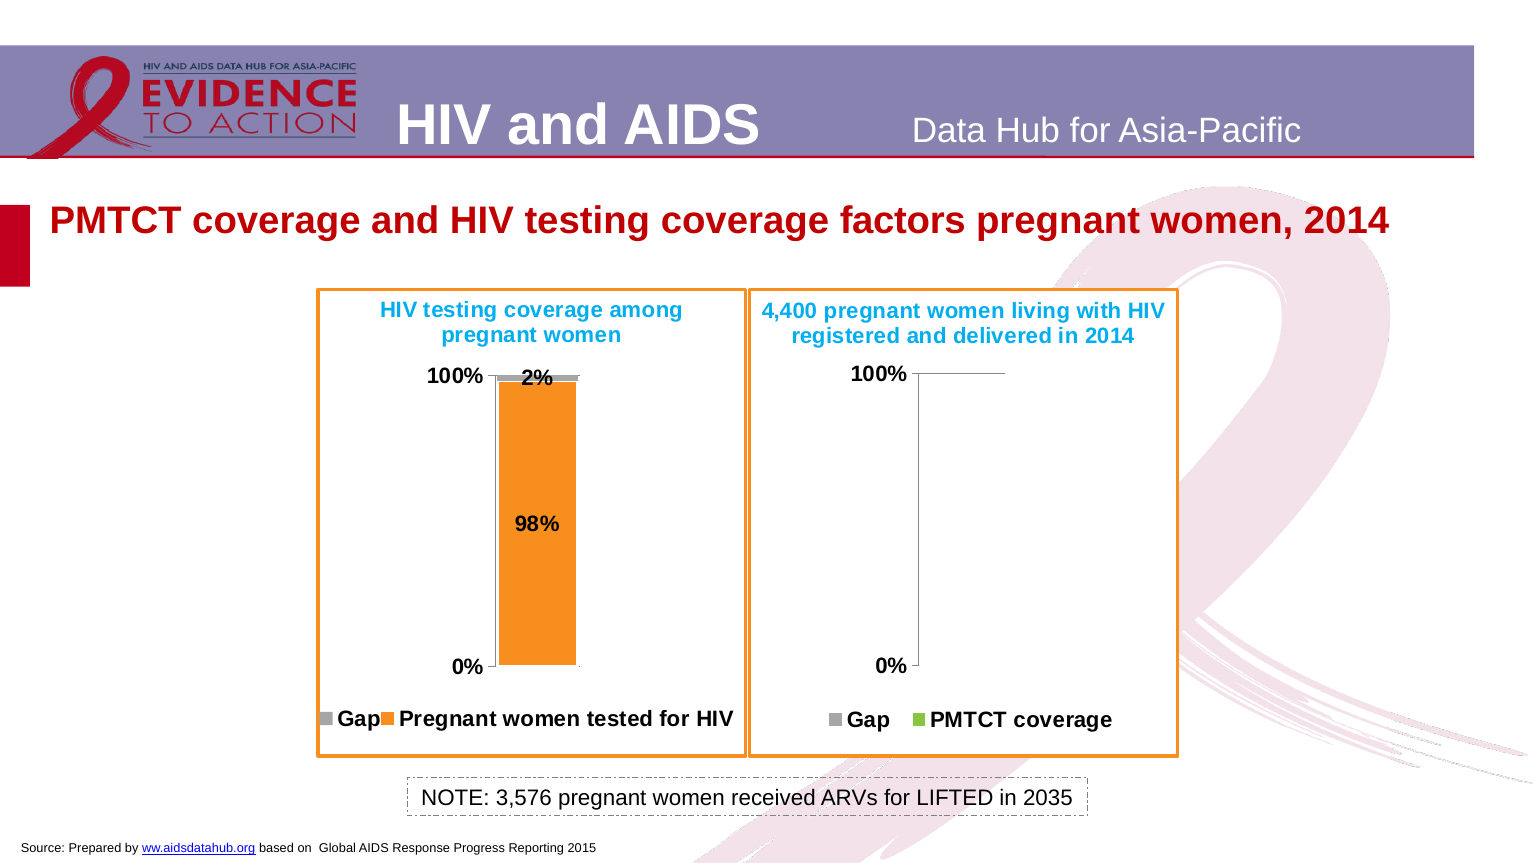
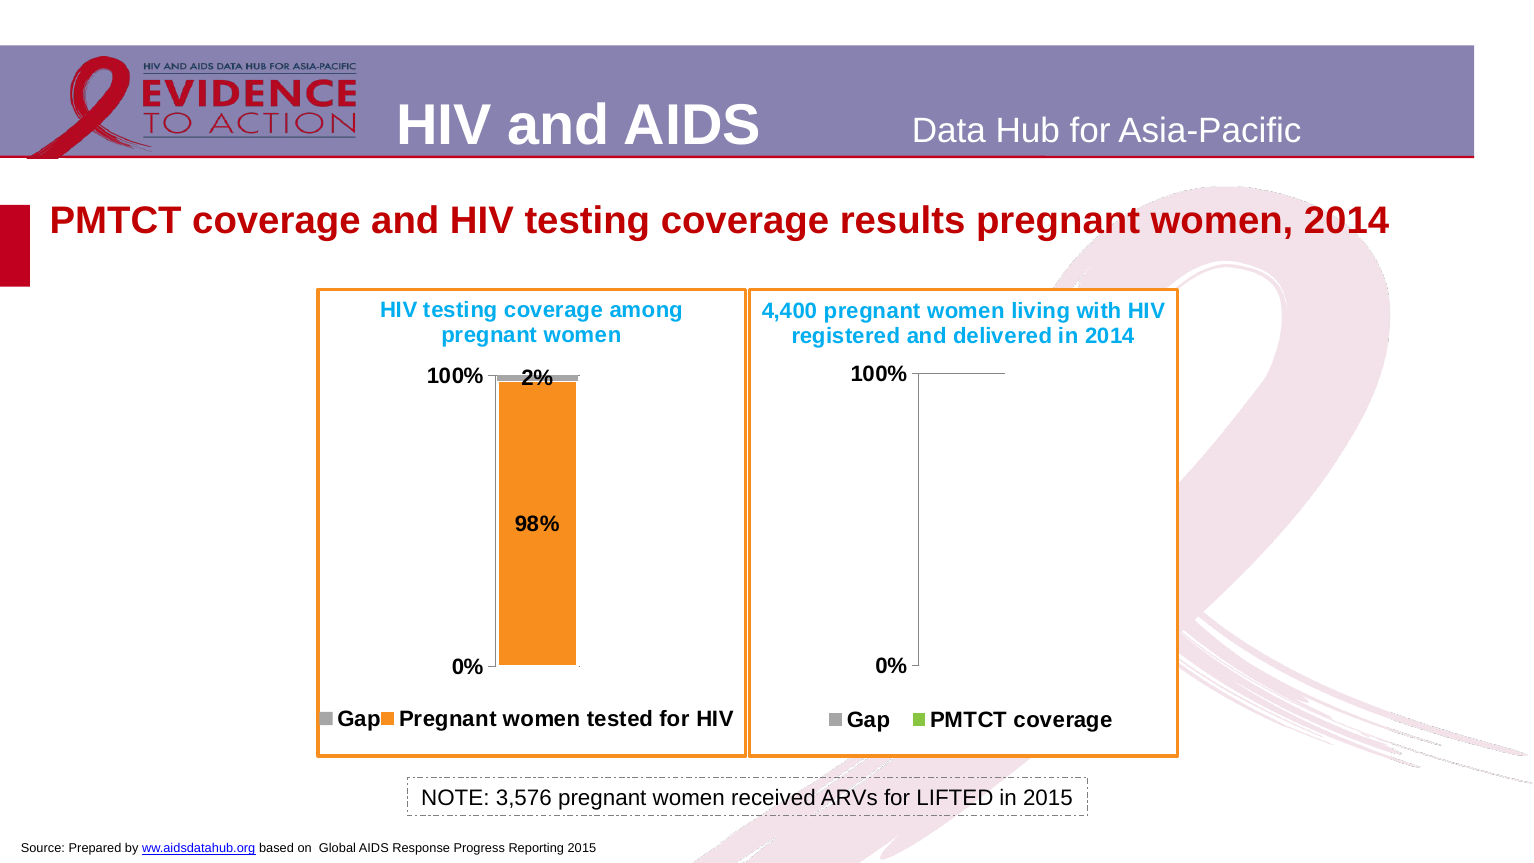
factors: factors -> results (903, 221)
in 2035: 2035 -> 2015 (1048, 798)
